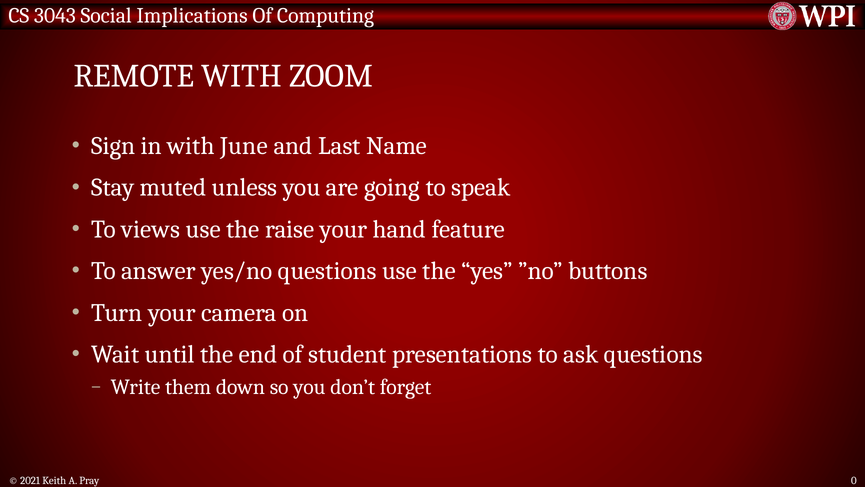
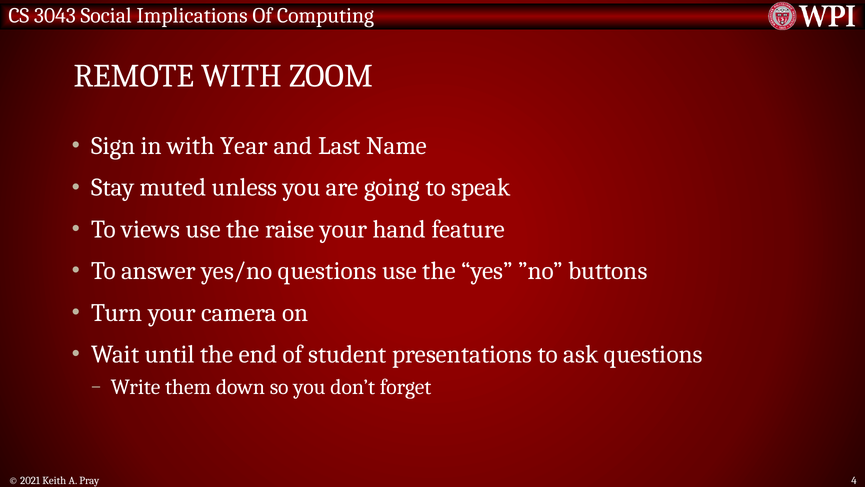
June: June -> Year (244, 146)
0: 0 -> 4 (854, 480)
